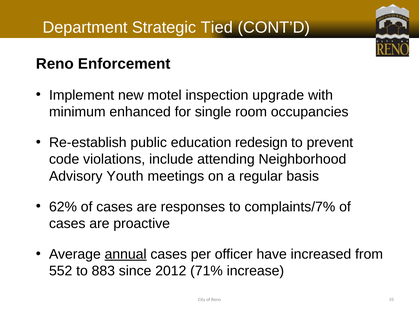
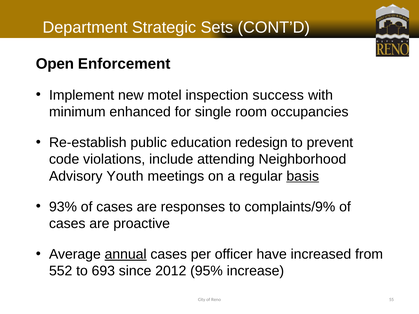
Tied: Tied -> Sets (217, 28)
Reno: Reno -> Open (55, 64)
upgrade: upgrade -> success (278, 95)
basis underline: none -> present (303, 176)
62%: 62% -> 93% (63, 207)
complaints/7%: complaints/7% -> complaints/9% (290, 207)
883: 883 -> 693 (103, 271)
71%: 71% -> 95% (207, 271)
